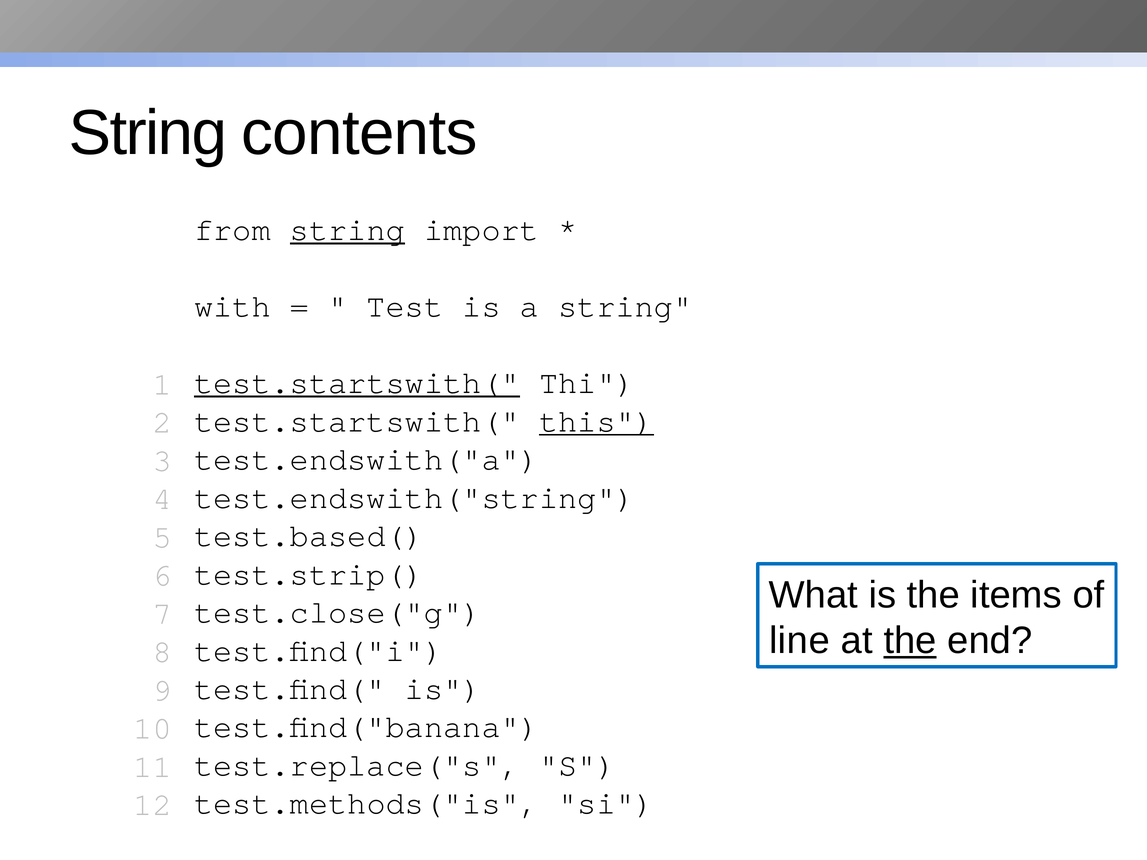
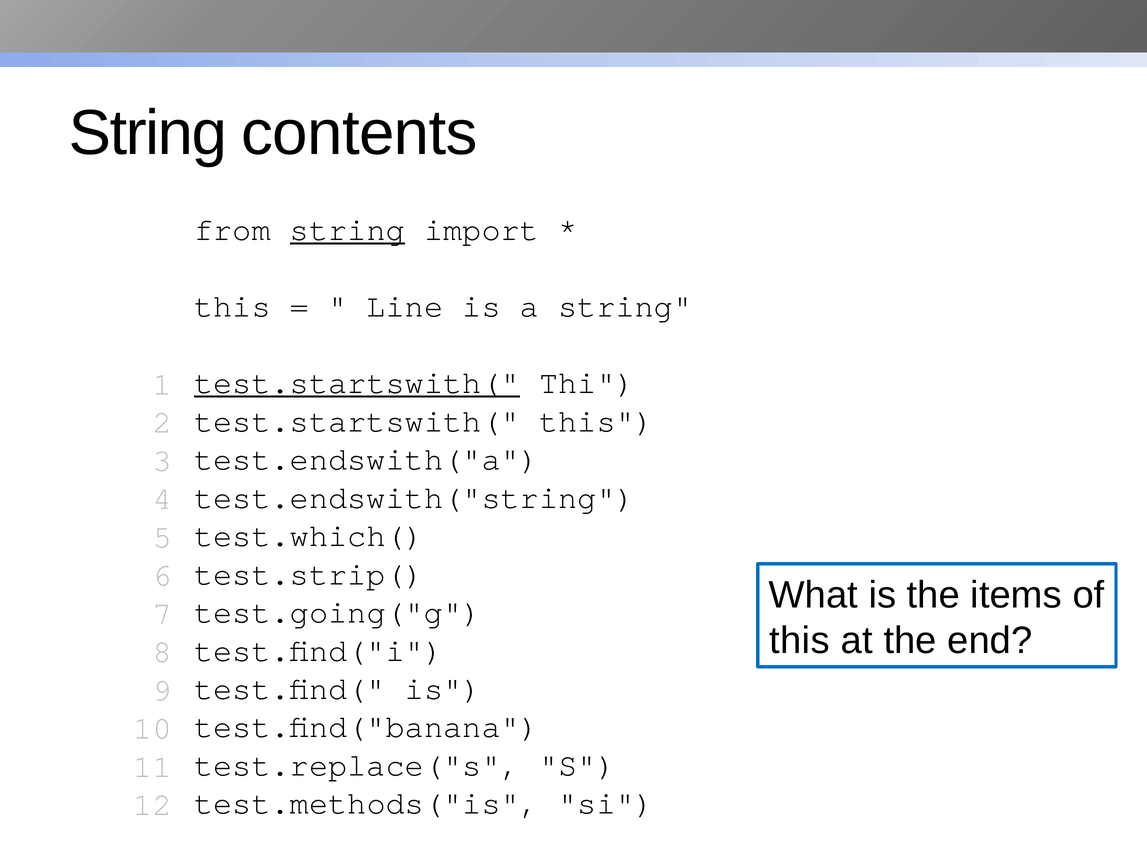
with: with -> this (232, 306)
Test: Test -> Line (405, 306)
this underline: present -> none (596, 421)
test.based(: test.based( -> test.which( (309, 536)
test.close("g: test.close("g -> test.going("g (338, 612)
line: line -> this (799, 641)
the underline: present -> none (910, 641)
